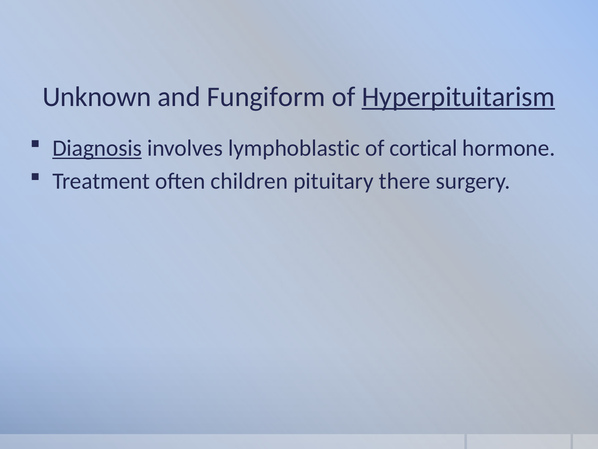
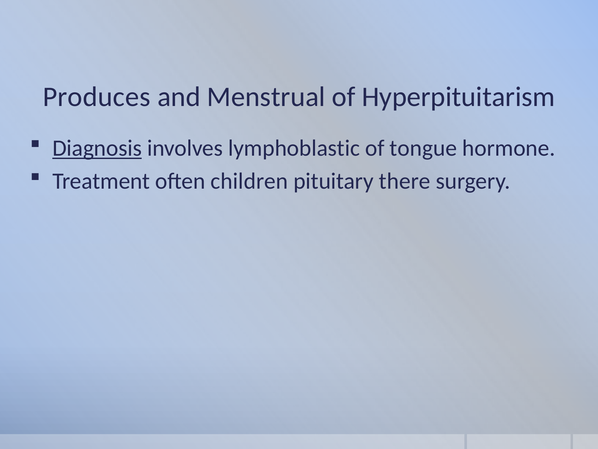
Unknown: Unknown -> Produces (97, 97)
Fungiform: Fungiform -> Menstrual (266, 97)
Hyperpituitarism underline: present -> none (458, 97)
cortical: cortical -> tongue (423, 148)
